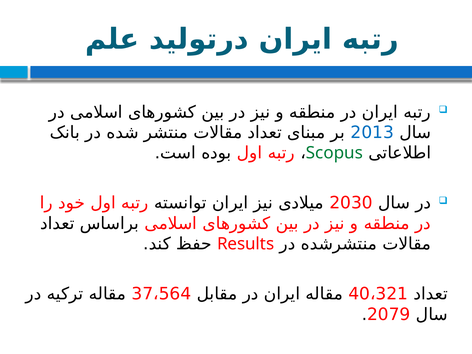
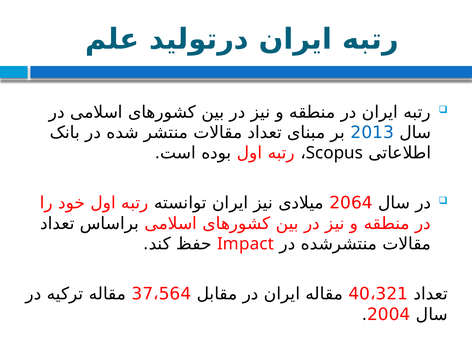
Scopus colour: green -> black (334, 153)
2030: 2030 -> 2064 (351, 203)
Results: Results -> Impact (245, 244)
2079: 2079 -> 2004 (389, 314)
